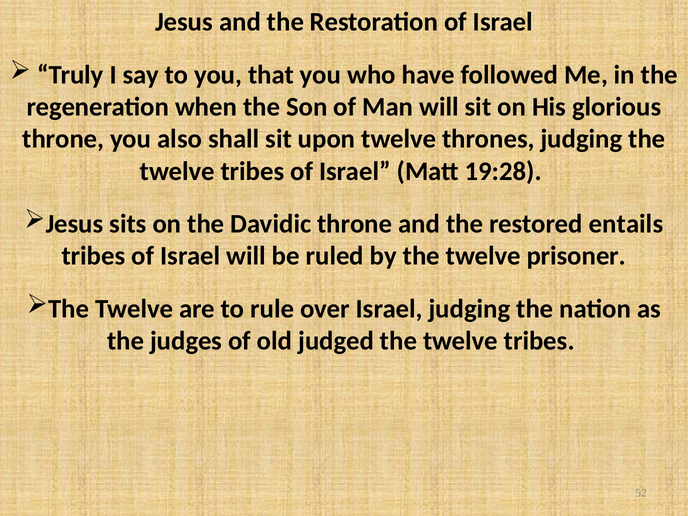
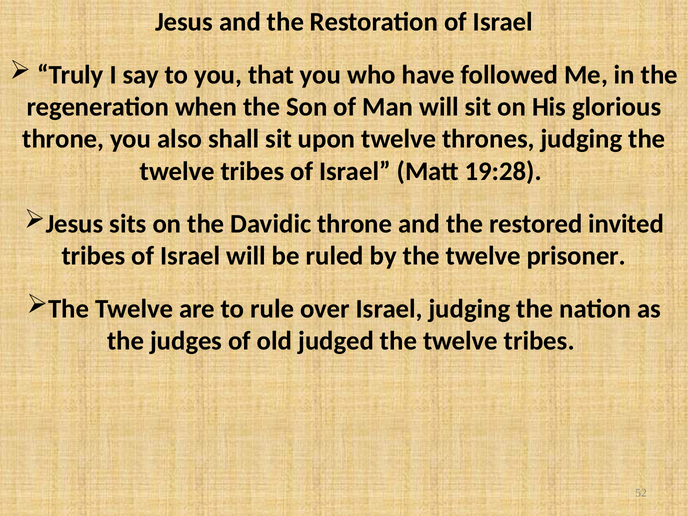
entails: entails -> invited (626, 224)
